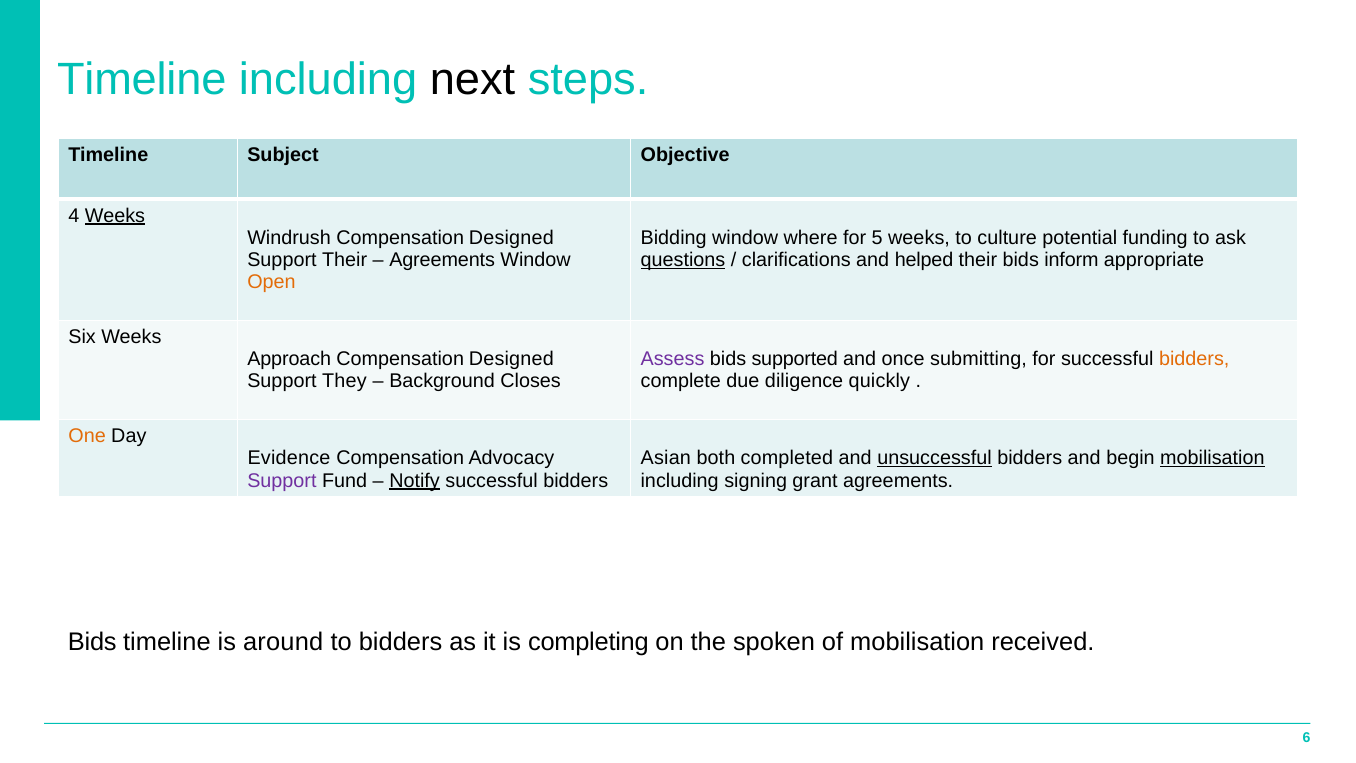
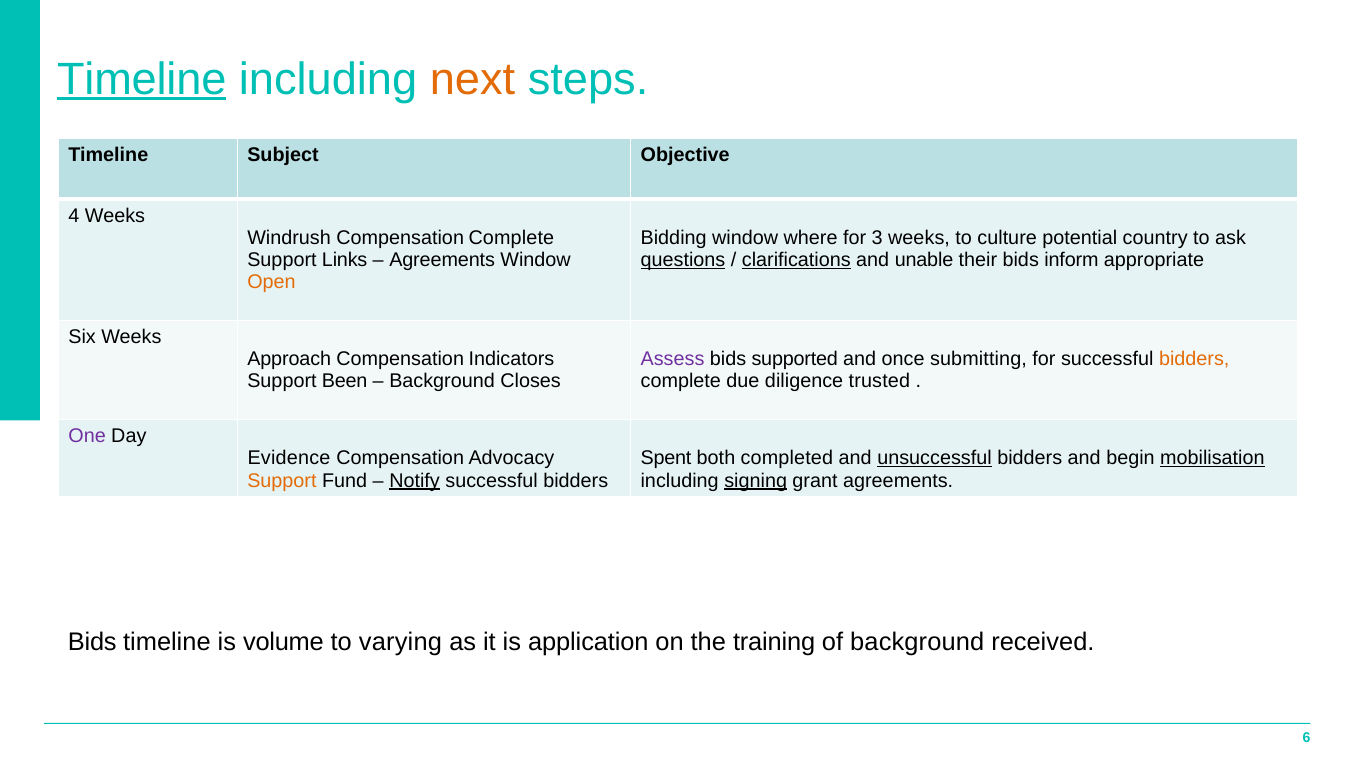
Timeline underline: none -> present (142, 79)
next colour: black -> orange (472, 79)
Weeks underline: present -> none (115, 215)
Windrush Compensation Designed: Designed -> Complete (511, 238)
5: 5 -> 3 (877, 238)
funding: funding -> country (1155, 238)
Support Their: Their -> Links (345, 260)
clarifications underline: none -> present (796, 260)
helped: helped -> unable (924, 260)
Designed: Designed -> Indicators (511, 359)
They: They -> Been (345, 381)
quickly: quickly -> trusted (879, 381)
One colour: orange -> purple (87, 436)
Asian: Asian -> Spent (666, 458)
Support colour: purple -> orange (282, 480)
signing underline: none -> present (756, 480)
around: around -> volume (283, 642)
to bidders: bidders -> varying (400, 642)
completing: completing -> application (588, 642)
spoken: spoken -> training (774, 642)
of mobilisation: mobilisation -> background (917, 642)
